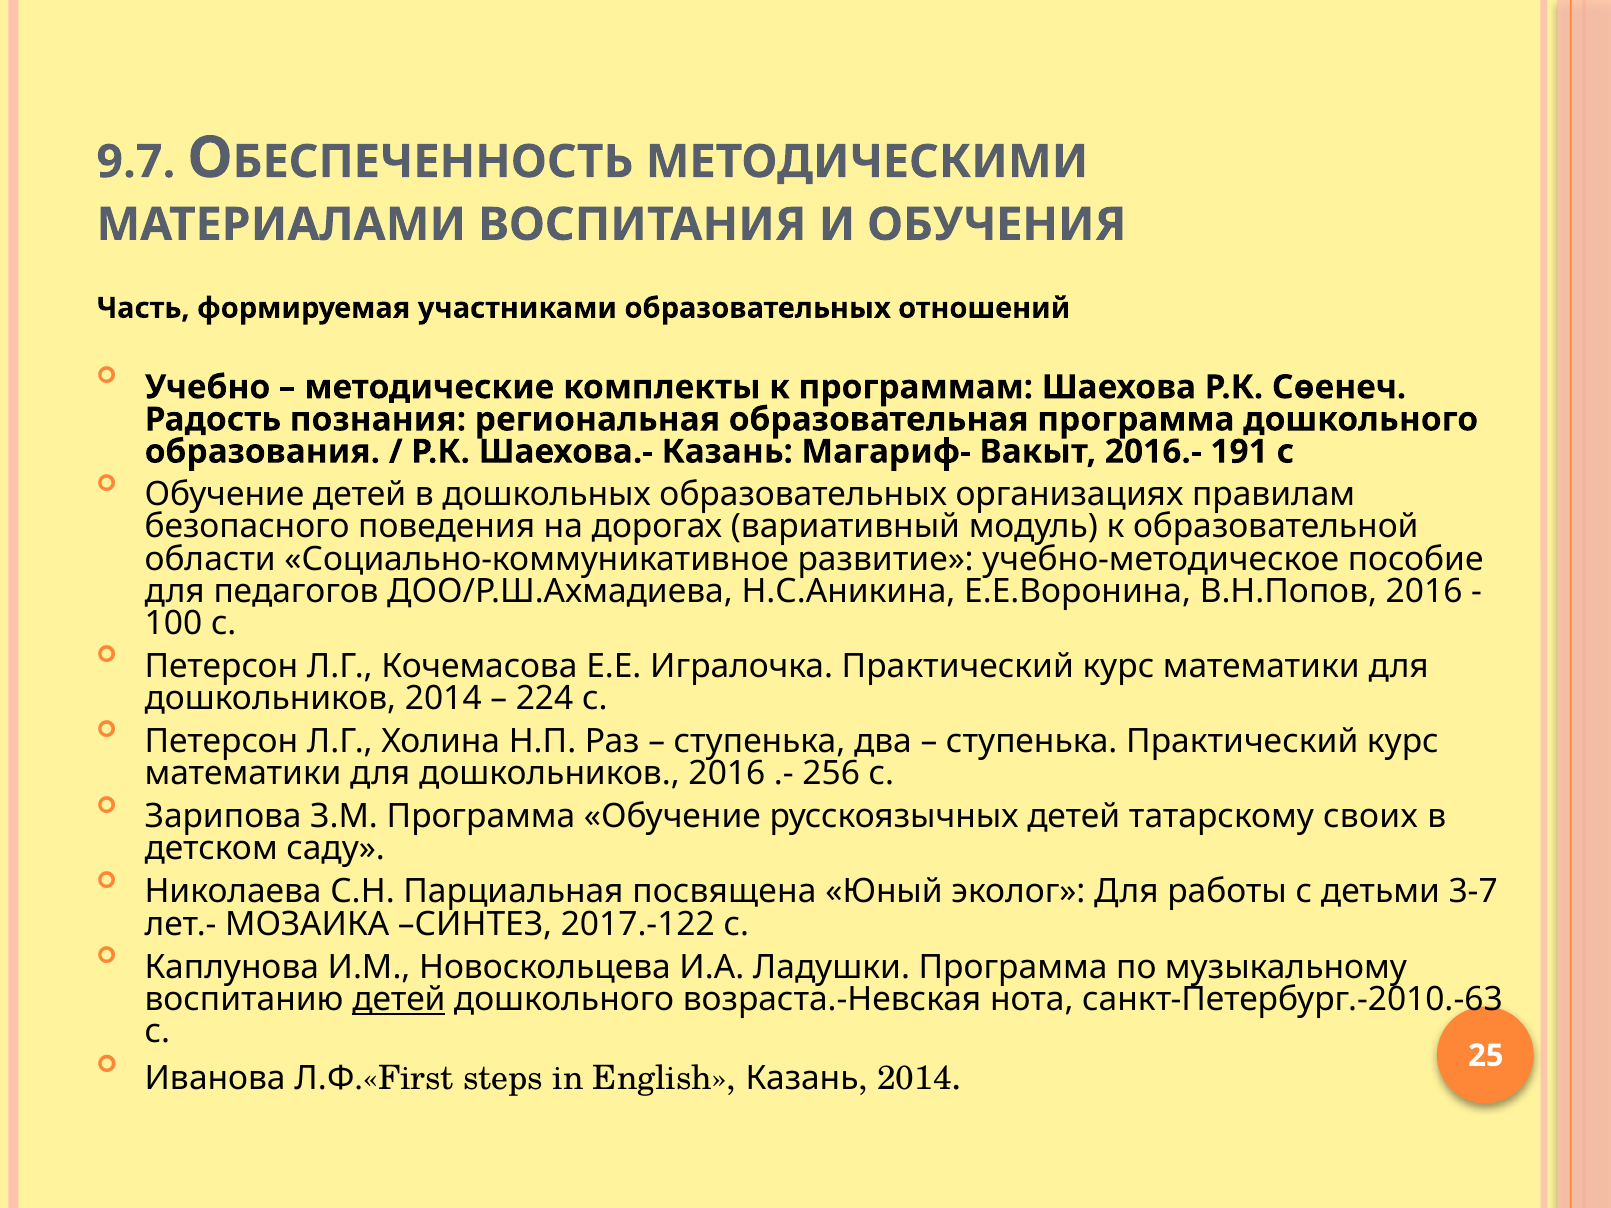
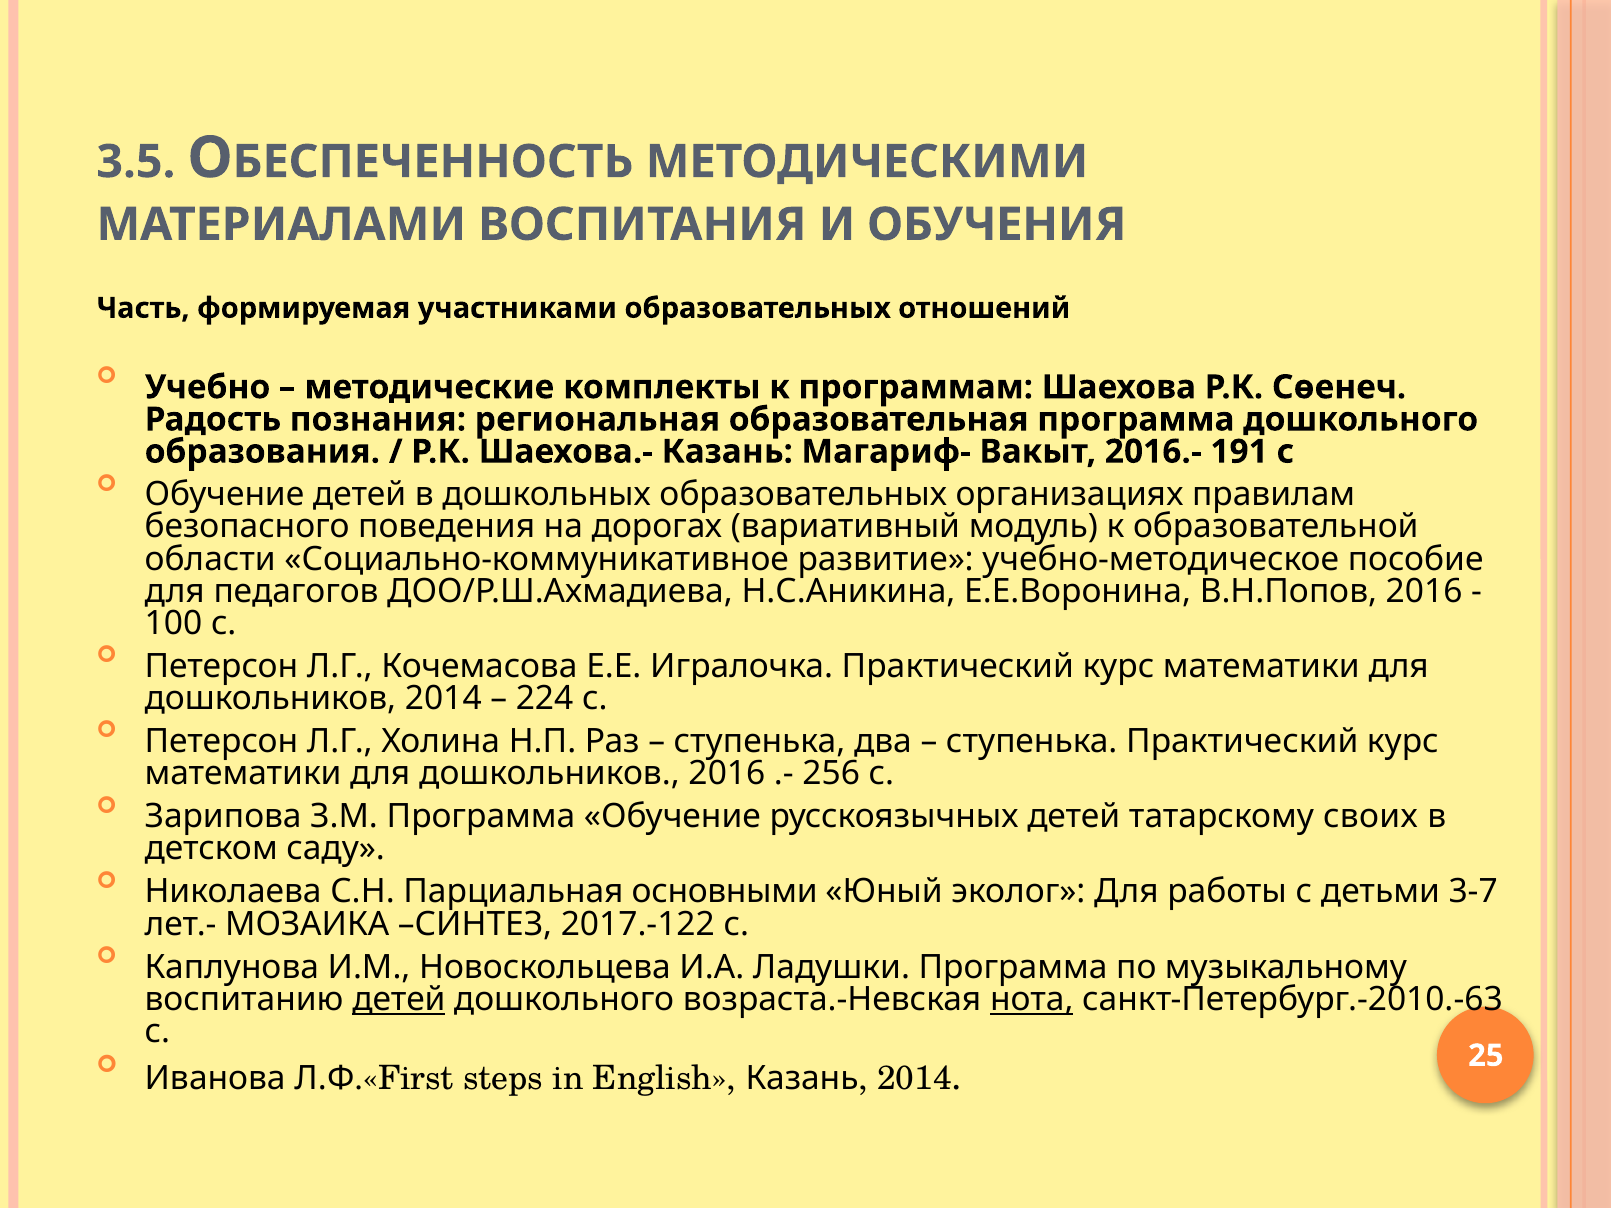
9.7: 9.7 -> 3.5 (136, 162)
посвящена: посвящена -> основными (725, 892)
нота underline: none -> present (1032, 999)
